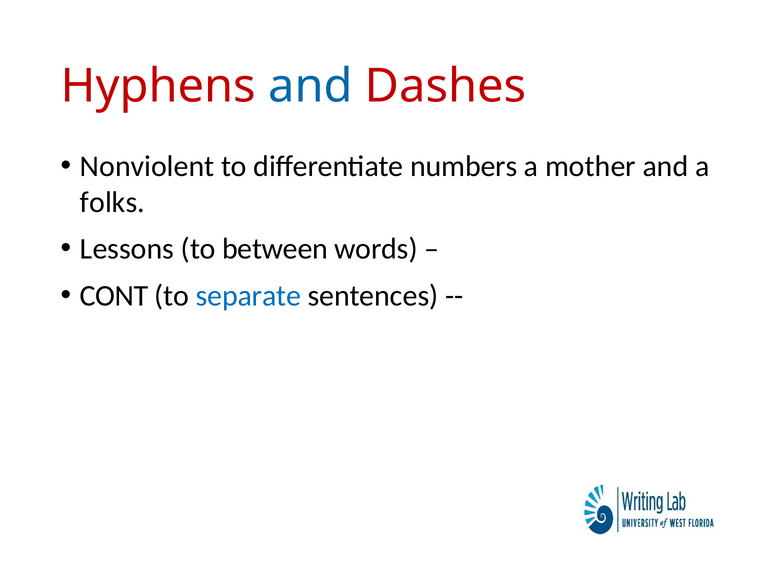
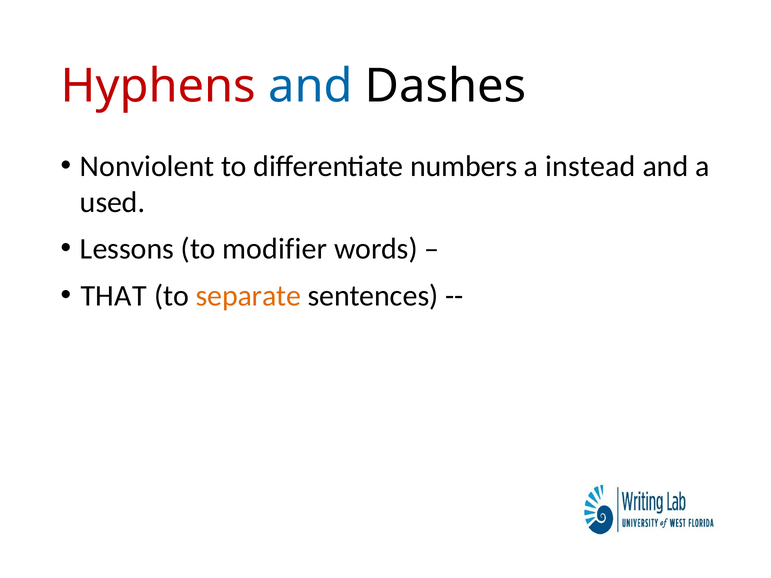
Dashes colour: red -> black (446, 86)
mother: mother -> instead (590, 166)
folks: folks -> used (113, 202)
between: between -> modifier (275, 249)
CONT: CONT -> THAT (114, 296)
separate colour: blue -> orange (248, 296)
